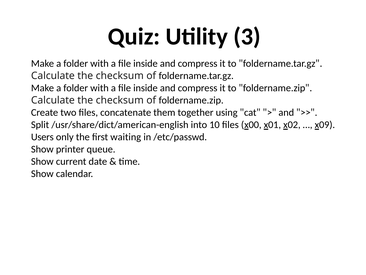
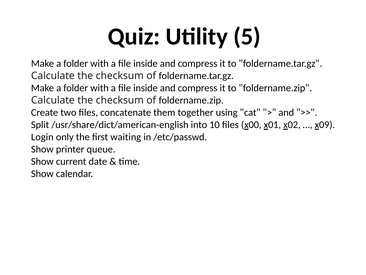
3: 3 -> 5 (247, 36)
Users: Users -> Login (42, 137)
